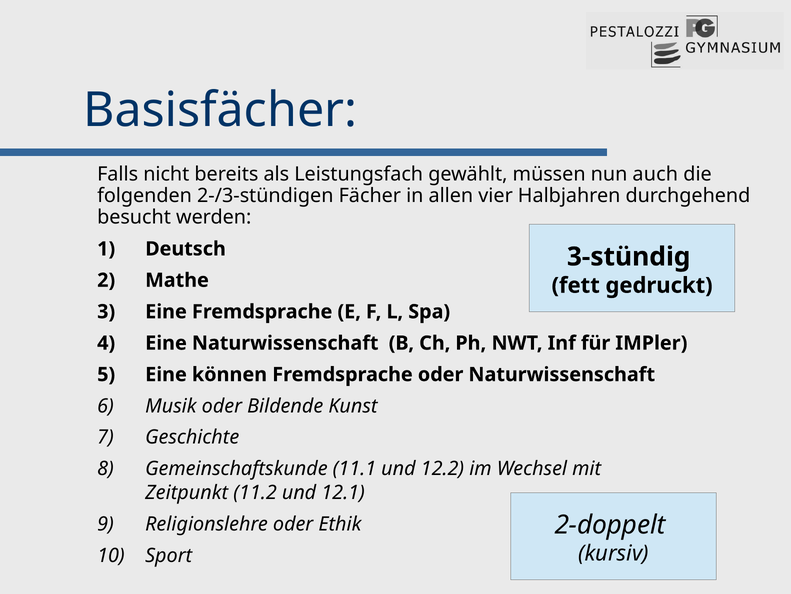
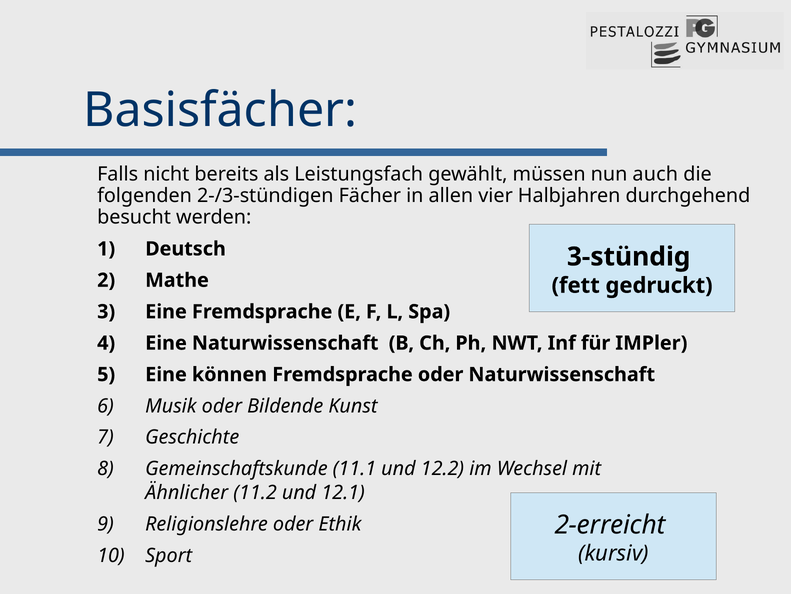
Zeitpunkt: Zeitpunkt -> Ähnlicher (187, 492)
2-doppelt: 2-doppelt -> 2-erreicht (610, 524)
